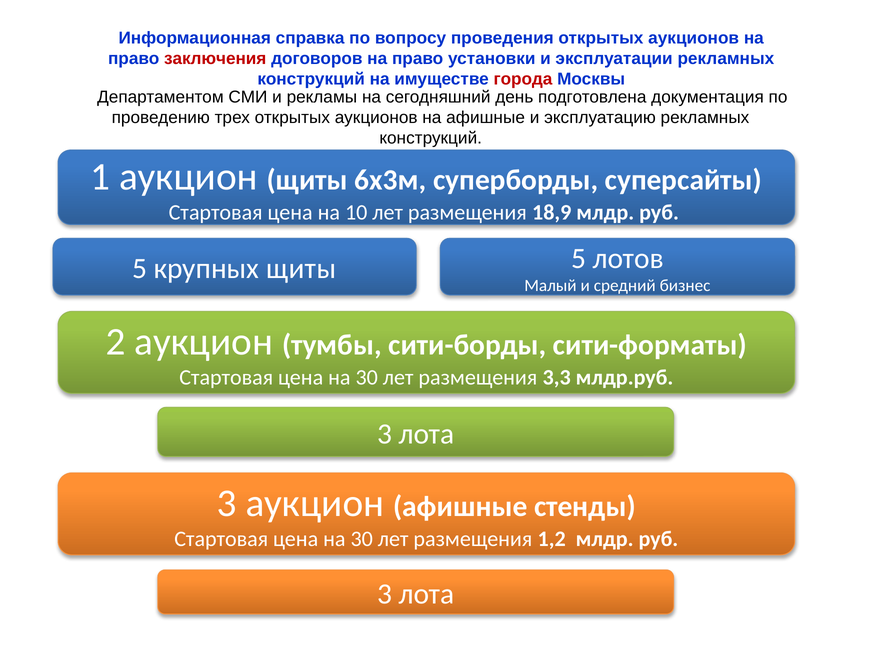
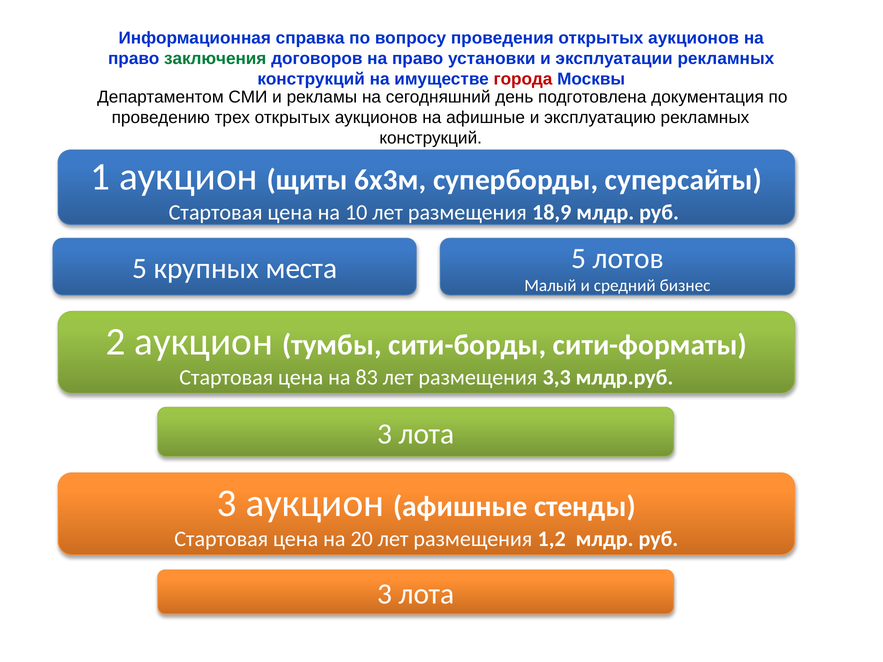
заключения colour: red -> green (215, 58)
крупных щиты: щиты -> места (302, 269)
30: 30 -> 83 (367, 378)
30: 30 -> 20 (362, 539)
